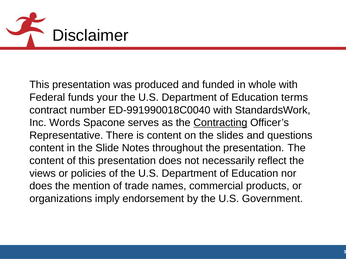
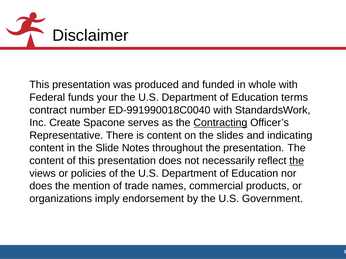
Words: Words -> Create (65, 123)
questions: questions -> indicating (290, 136)
the underline: none -> present (297, 161)
